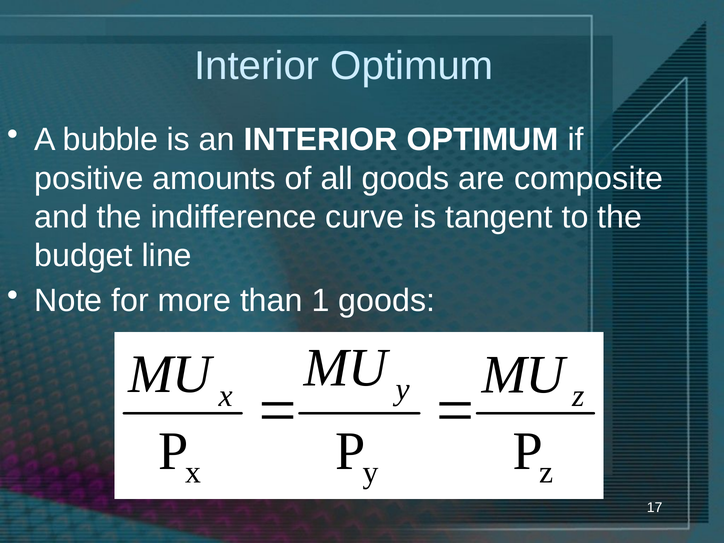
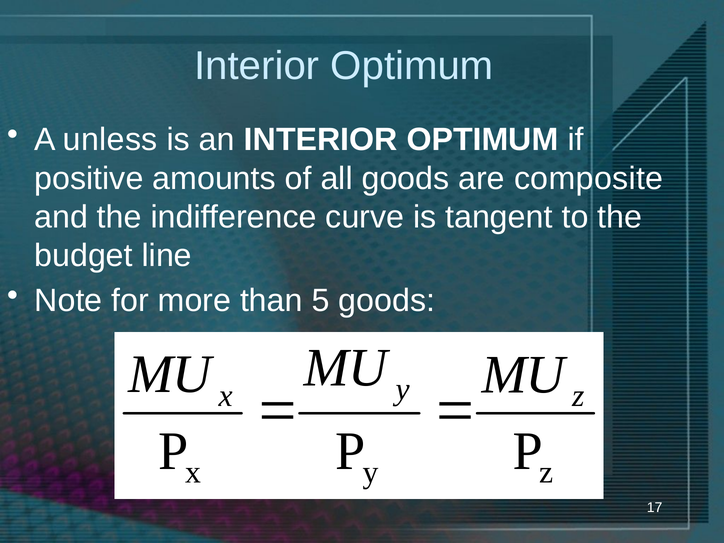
bubble: bubble -> unless (110, 140)
1: 1 -> 5 (321, 301)
